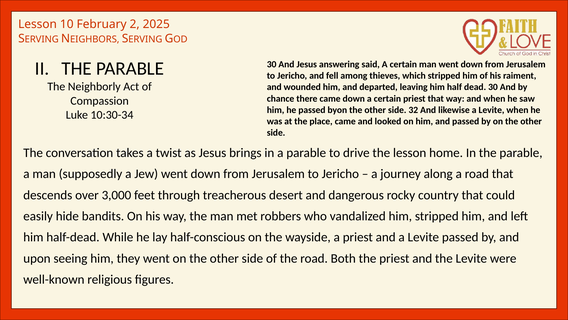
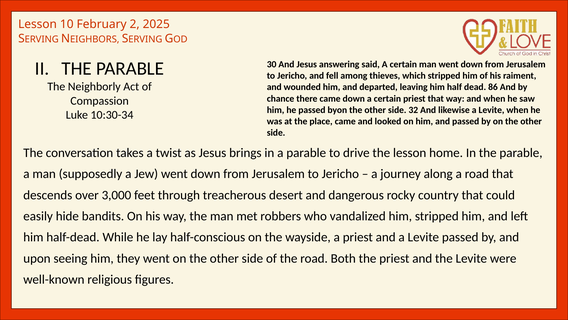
dead 30: 30 -> 86 (493, 87)
